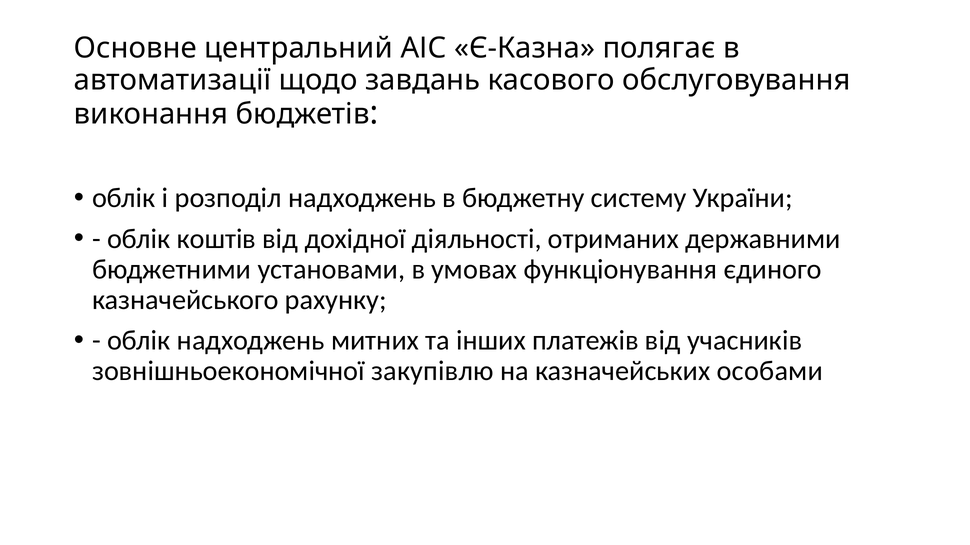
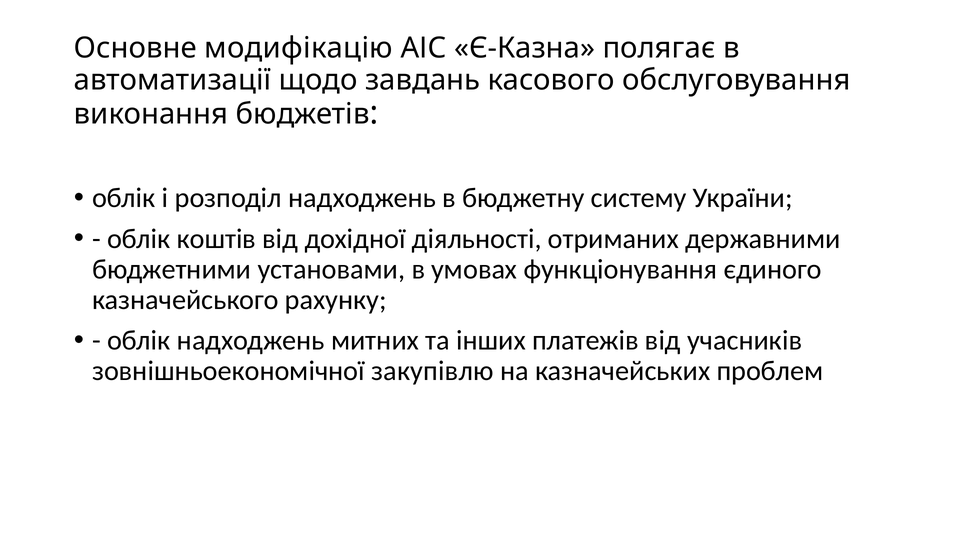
центральний: центральний -> модифікацію (299, 48)
особами: особами -> проблем (770, 371)
